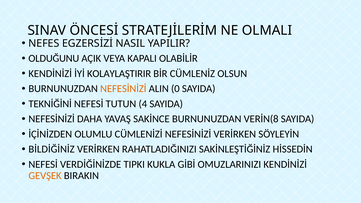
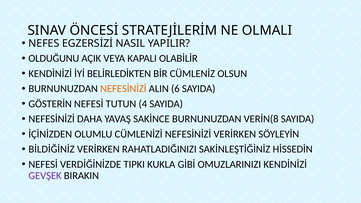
KOLAYLAŞTIRIR: KOLAYLAŞTIRIR -> BELİRLEDİKTEN (119, 74)
0: 0 -> 6 (175, 89)
TEKNİĞİNİ: TEKNİĞİNİ -> GÖSTERİN (50, 104)
GEVŞEK colour: orange -> purple (45, 176)
